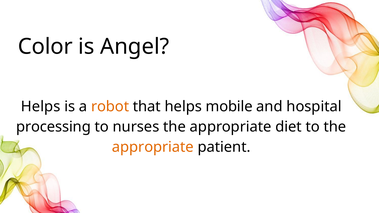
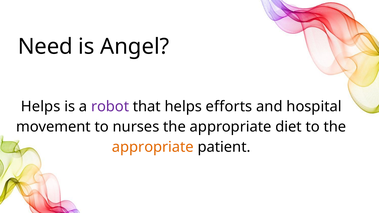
Color: Color -> Need (45, 47)
robot colour: orange -> purple (110, 106)
mobile: mobile -> efforts (229, 106)
processing: processing -> movement (53, 127)
